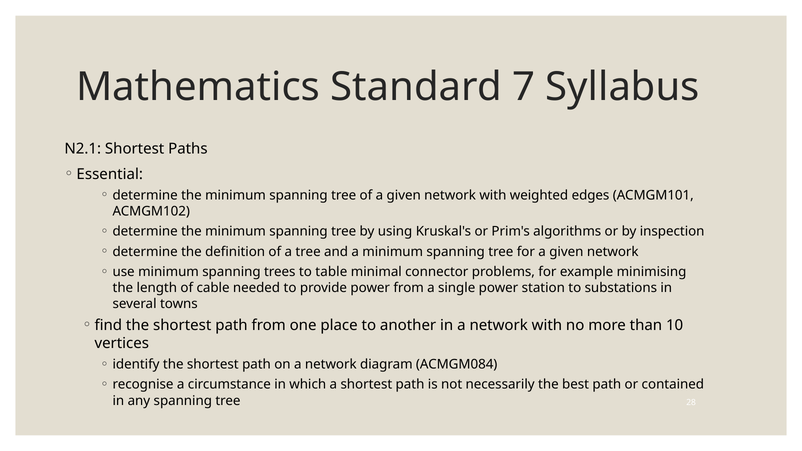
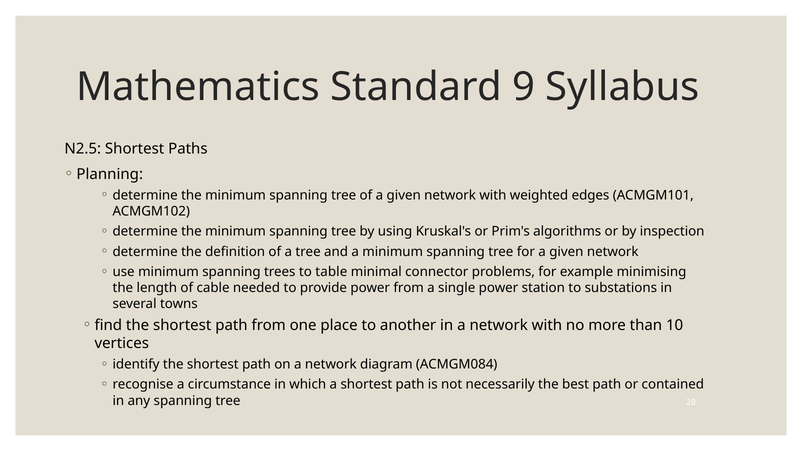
7: 7 -> 9 (524, 87)
N2.1: N2.1 -> N2.5 (83, 149)
Essential: Essential -> Planning (110, 174)
